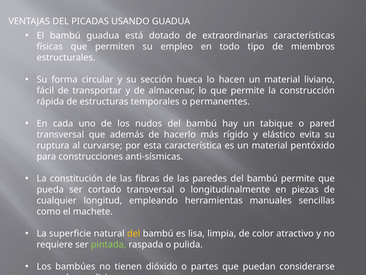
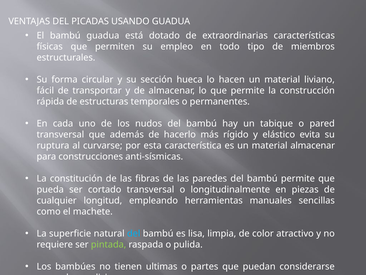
material pentóxido: pentóxido -> almacenar (313, 145)
del colour: yellow -> light blue (134, 233)
dióxido: dióxido -> ultimas (162, 266)
